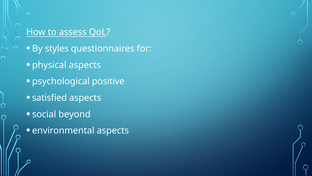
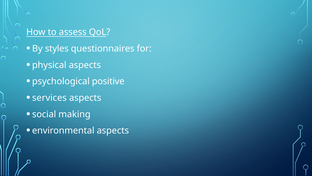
satisfied: satisfied -> services (49, 98)
beyond: beyond -> making (74, 114)
